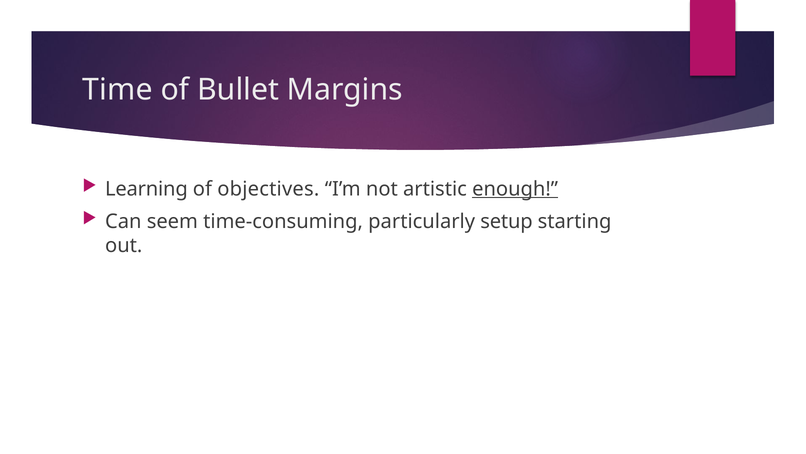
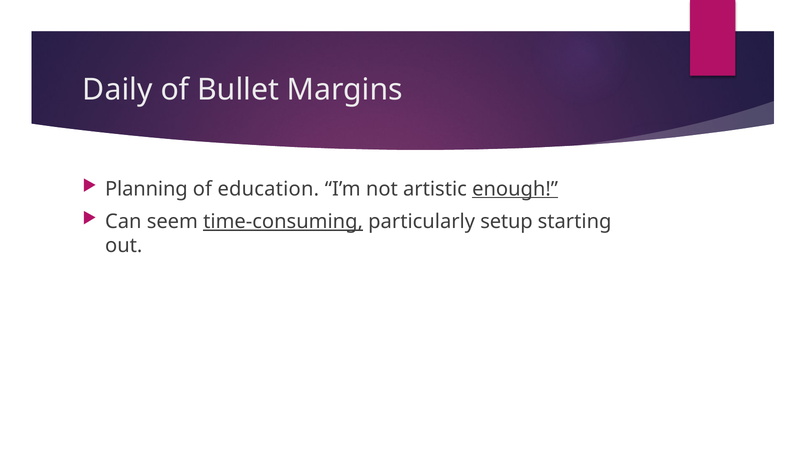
Time: Time -> Daily (118, 90)
Learning: Learning -> Planning (146, 189)
objectives: objectives -> education (268, 189)
time-consuming underline: none -> present (283, 221)
